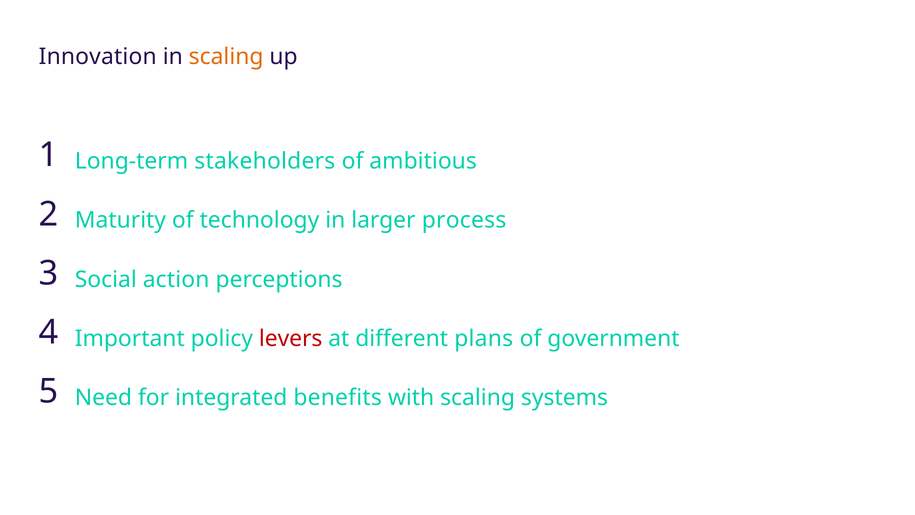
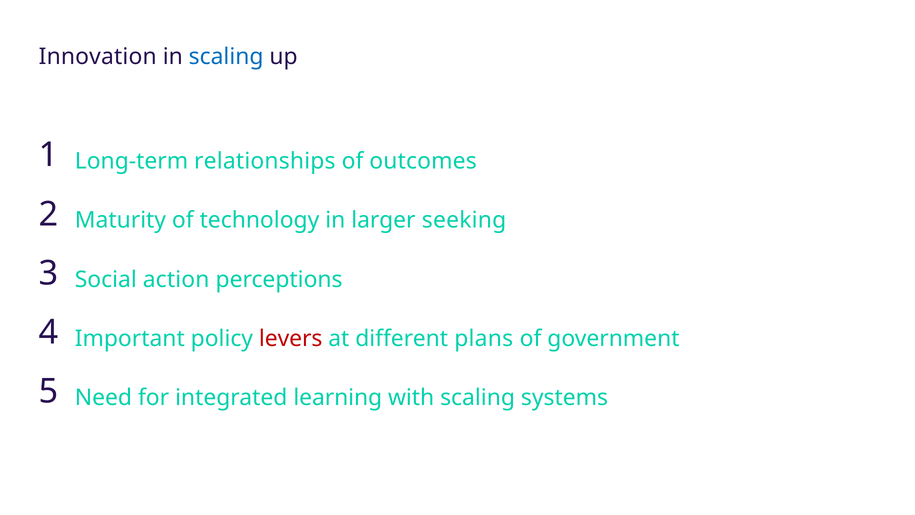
scaling colour: orange -> blue (226, 57)
stakeholders: stakeholders -> relationships (265, 161)
ambitious: ambitious -> outcomes (423, 161)
process: process -> seeking (464, 220)
benefits: benefits -> learning (338, 397)
